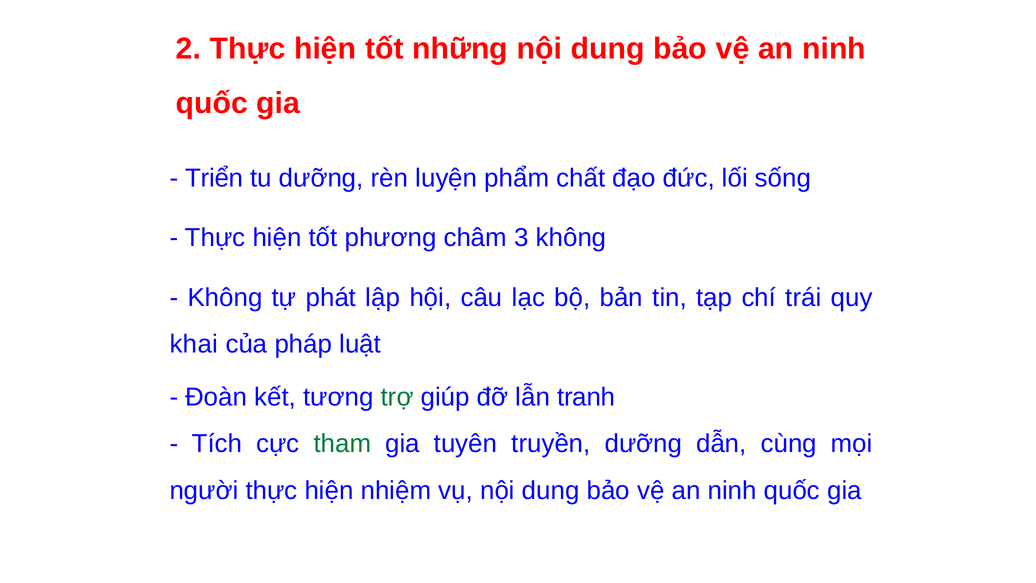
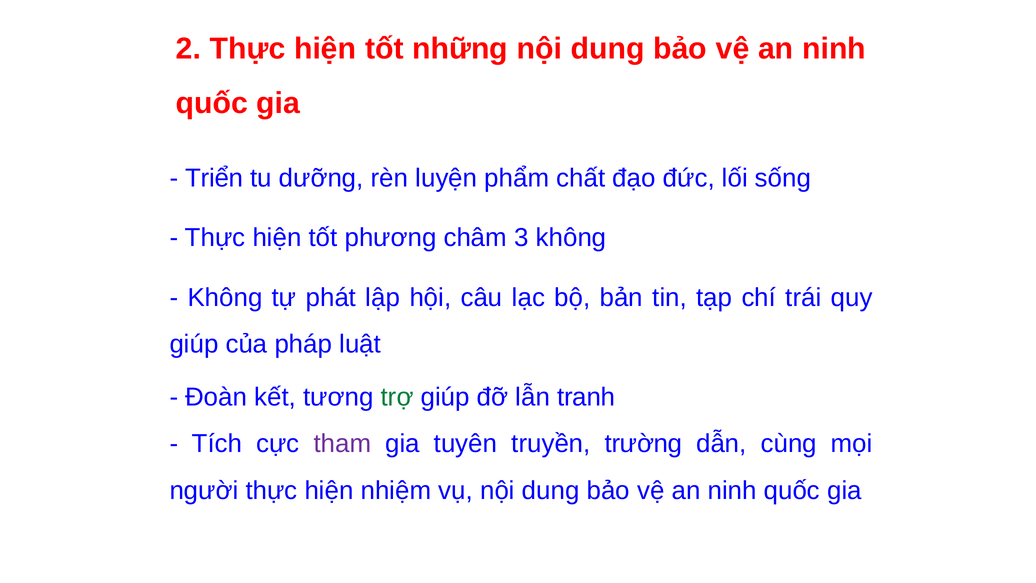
khai: khai -> giúp (194, 344)
tham colour: green -> purple (342, 444)
truyền dưỡng: dưỡng -> trường (644, 444)
